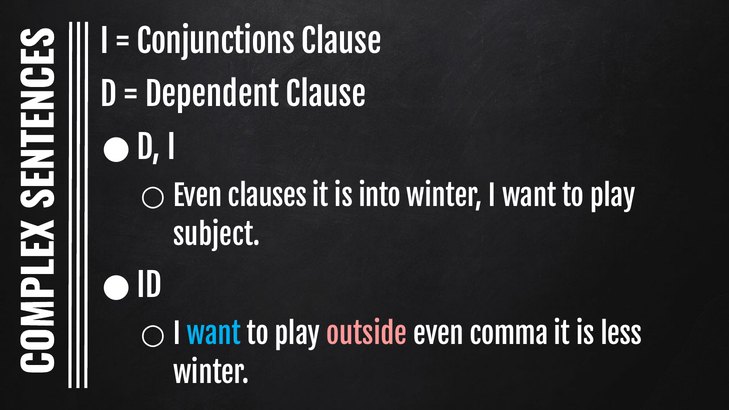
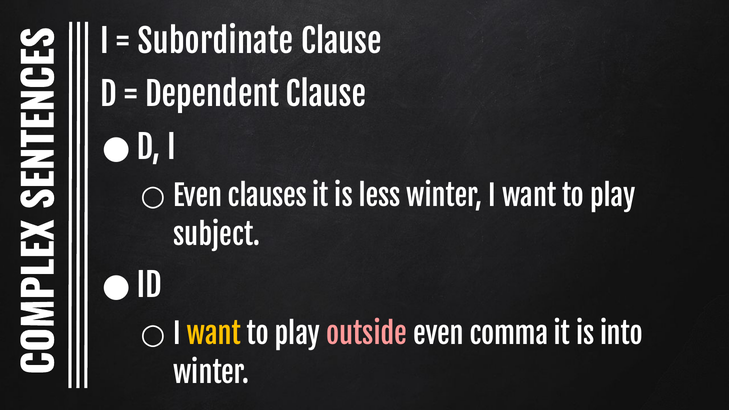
Conjunctions: Conjunctions -> Subordinate (216, 43)
into: into -> less (380, 197)
want colour: light blue -> yellow (214, 335)
less: less -> into (621, 335)
